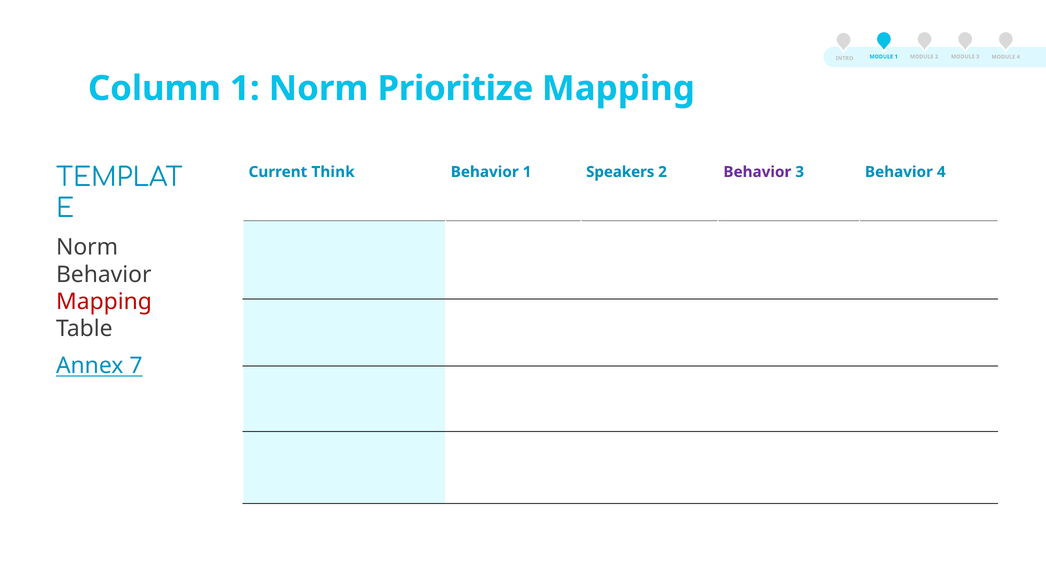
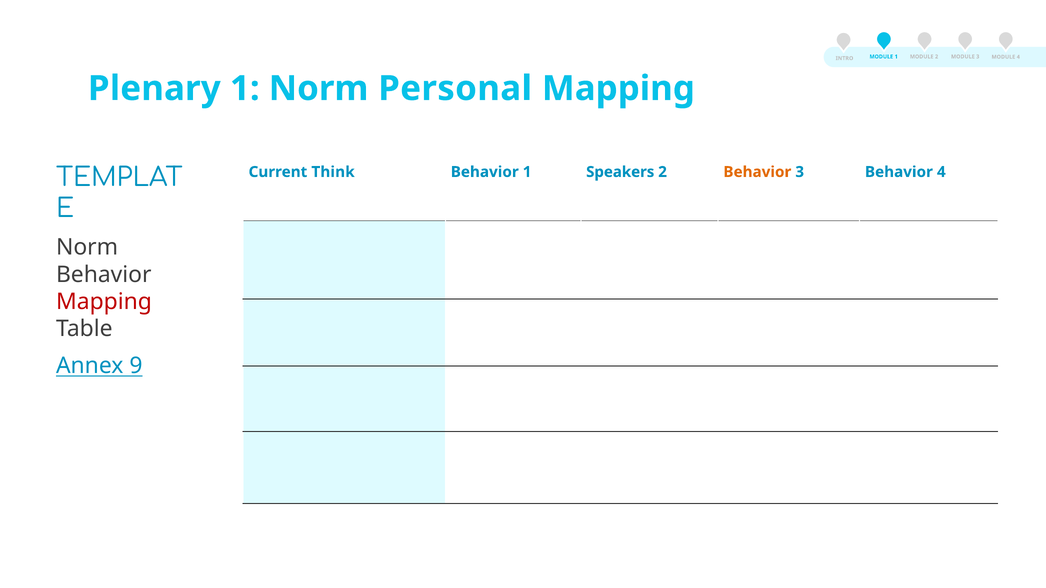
Column: Column -> Plenary (154, 89)
Prioritize: Prioritize -> Personal (455, 89)
Behavior colour: purple -> orange (757, 172)
7: 7 -> 9 (136, 366)
